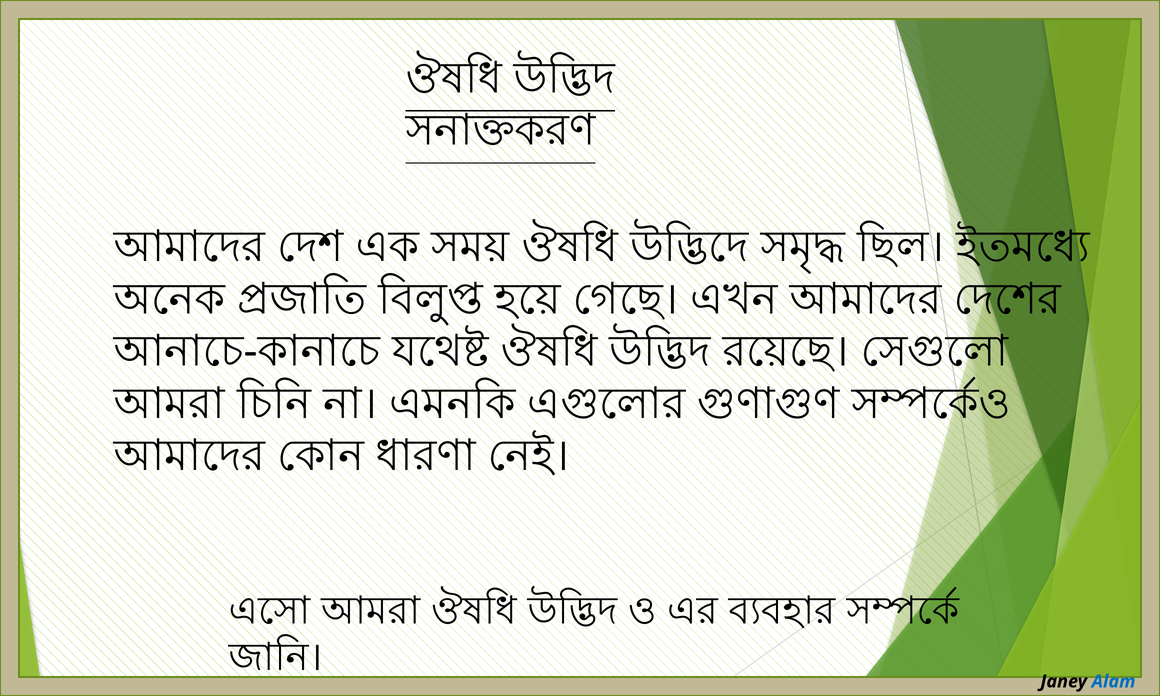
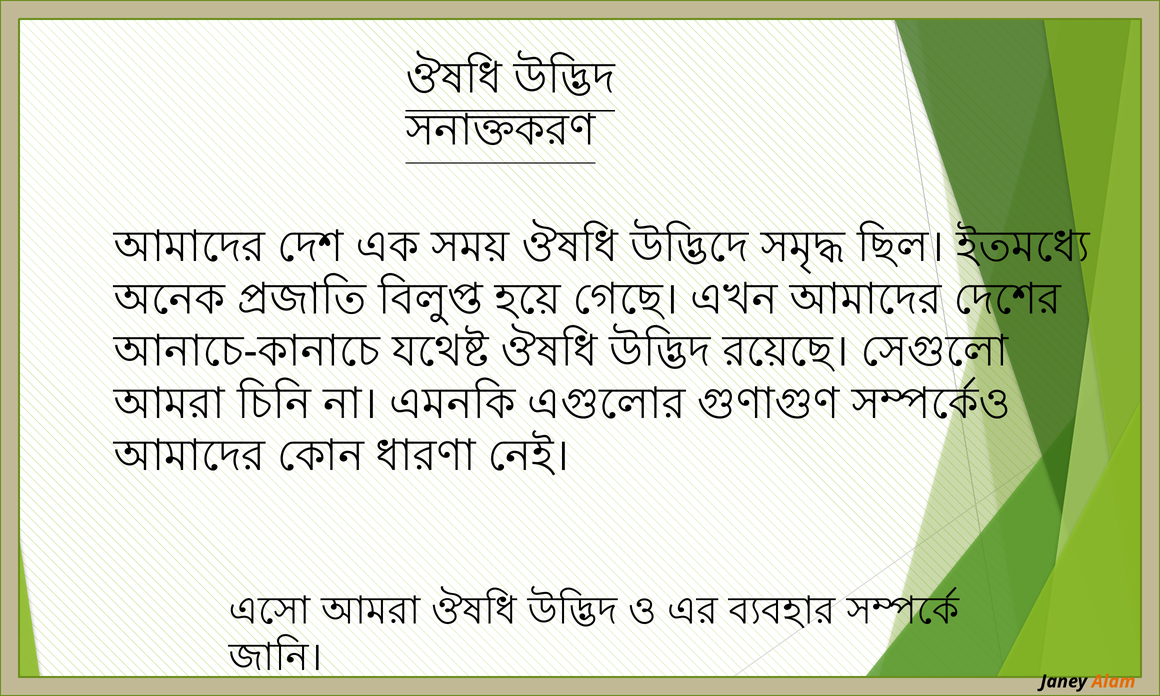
Alam colour: blue -> orange (1114, 681)
